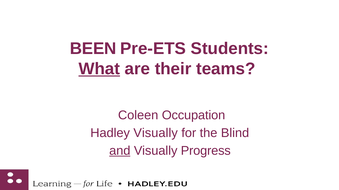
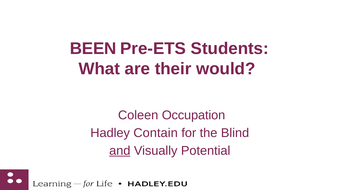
What underline: present -> none (99, 69)
teams: teams -> would (226, 69)
Hadley Visually: Visually -> Contain (156, 133)
Progress: Progress -> Potential (206, 151)
